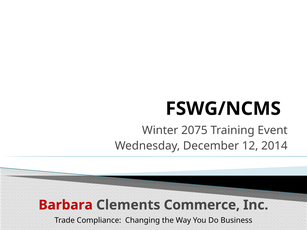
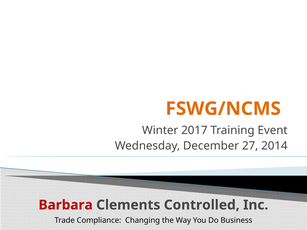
FSWG/NCMS colour: black -> orange (223, 109)
2075: 2075 -> 2017 (194, 130)
12: 12 -> 27 (250, 146)
Commerce: Commerce -> Controlled (202, 205)
